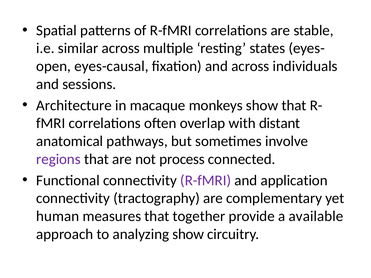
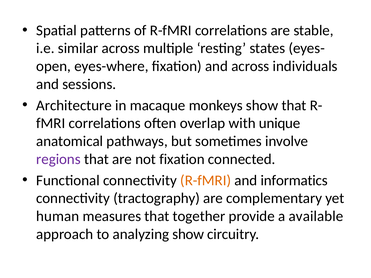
eyes-causal: eyes-causal -> eyes-where (111, 66)
distant: distant -> unique (280, 123)
not process: process -> fixation (182, 159)
R-fMRI colour: purple -> orange (206, 181)
application: application -> informatics (294, 181)
